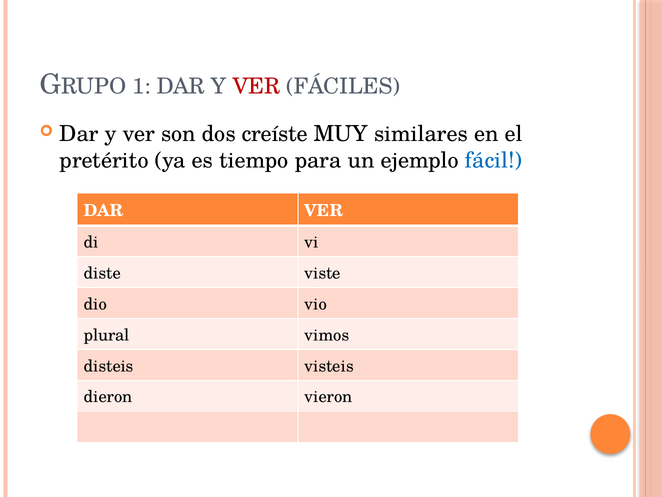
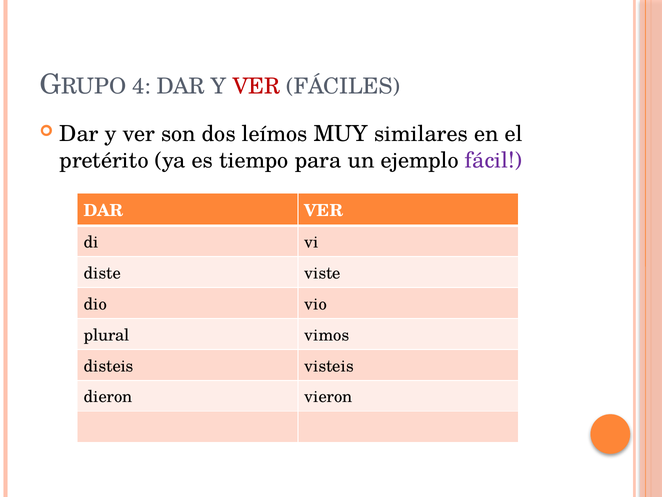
1: 1 -> 4 (142, 87)
creíste: creíste -> leímos (275, 134)
fácil colour: blue -> purple (493, 160)
